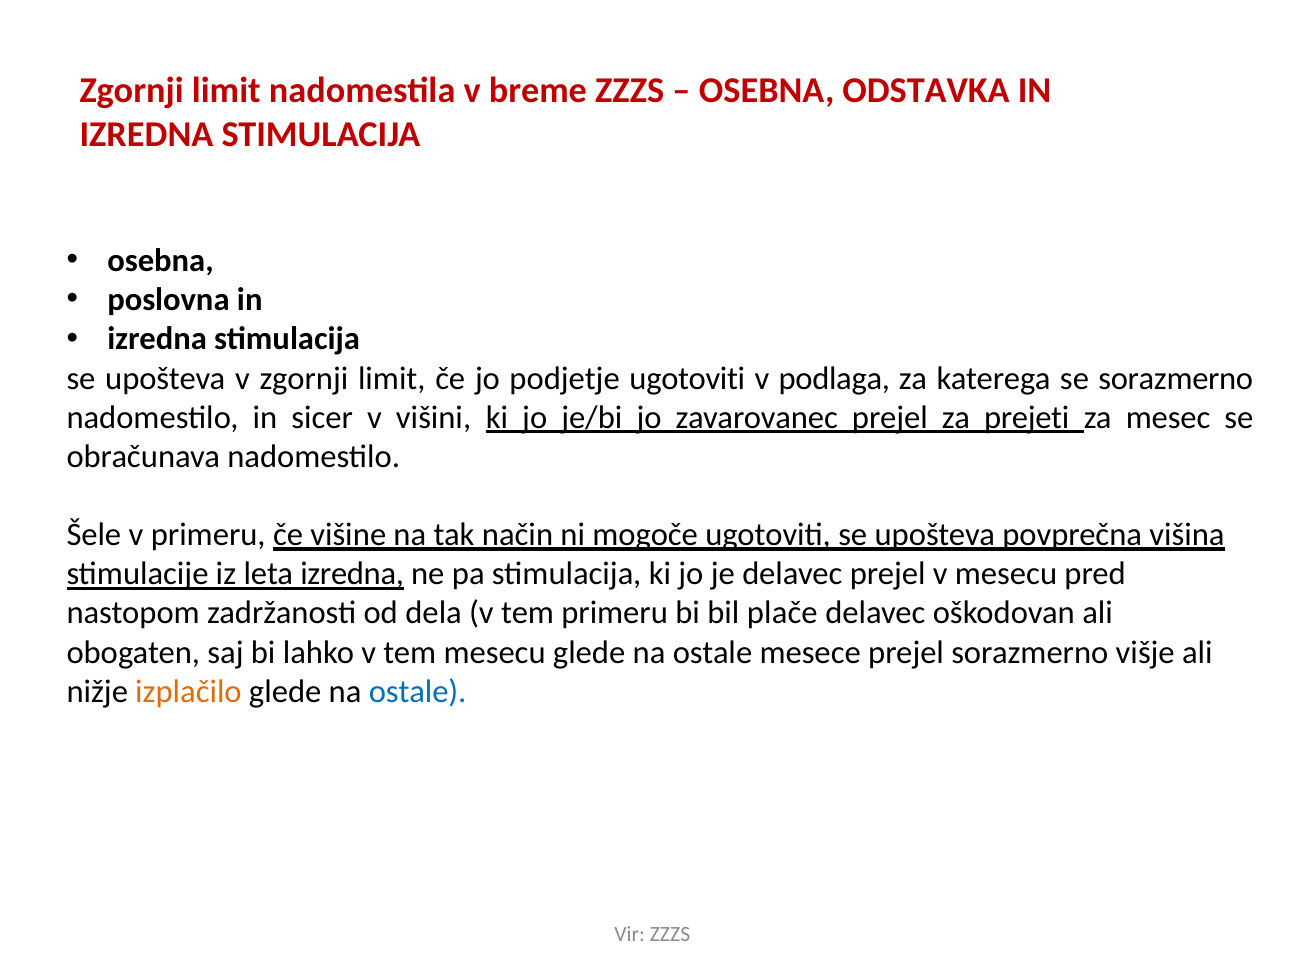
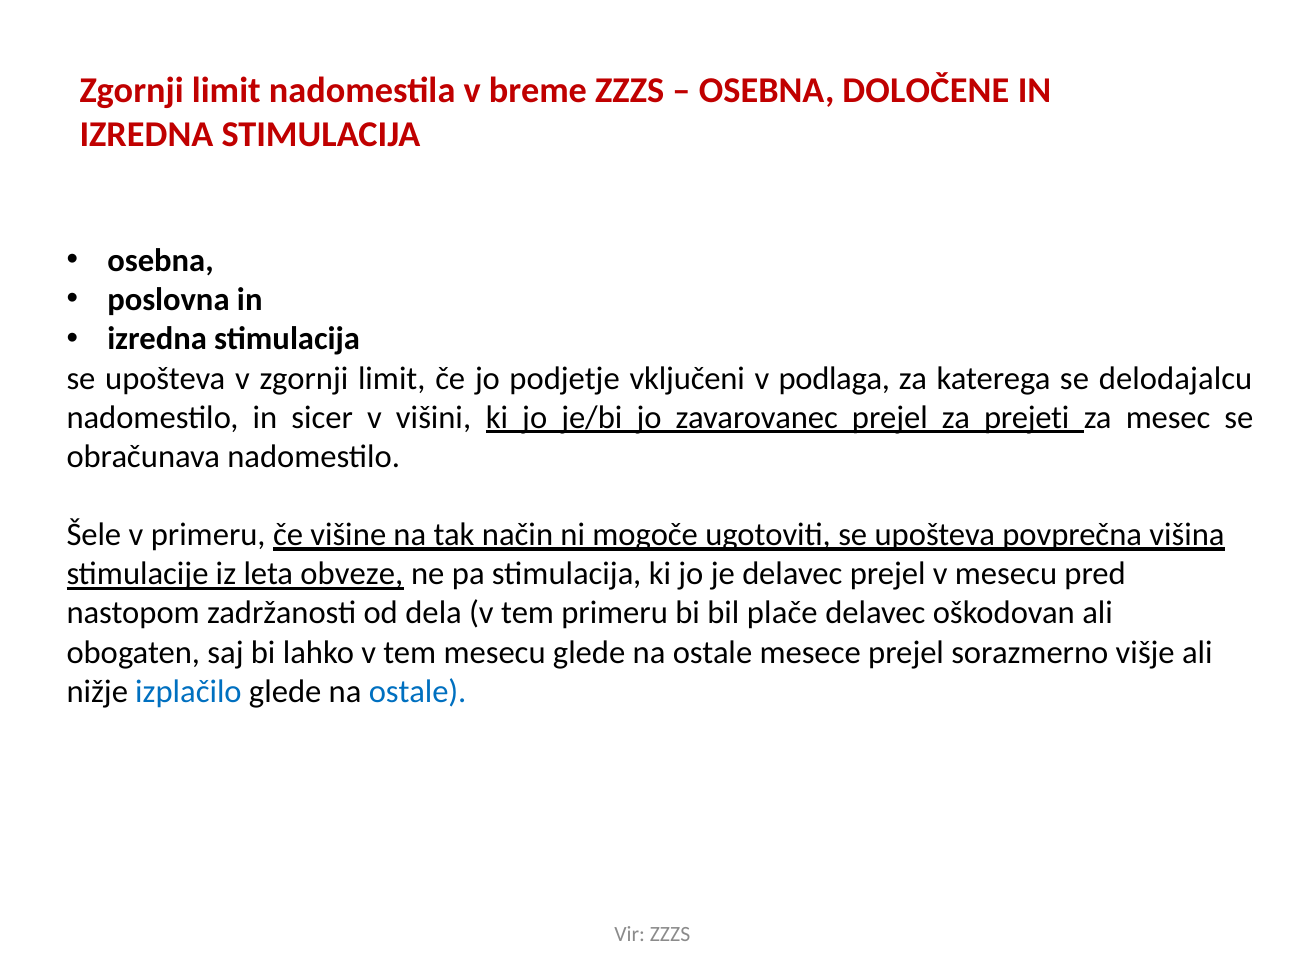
ODSTAVKA: ODSTAVKA -> DOLOČENE (926, 91)
podjetje ugotoviti: ugotoviti -> vključeni (687, 378)
se sorazmerno: sorazmerno -> delodajalcu (1176, 378)
leta izredna: izredna -> obveze (352, 574)
izplačilo colour: orange -> blue (188, 691)
